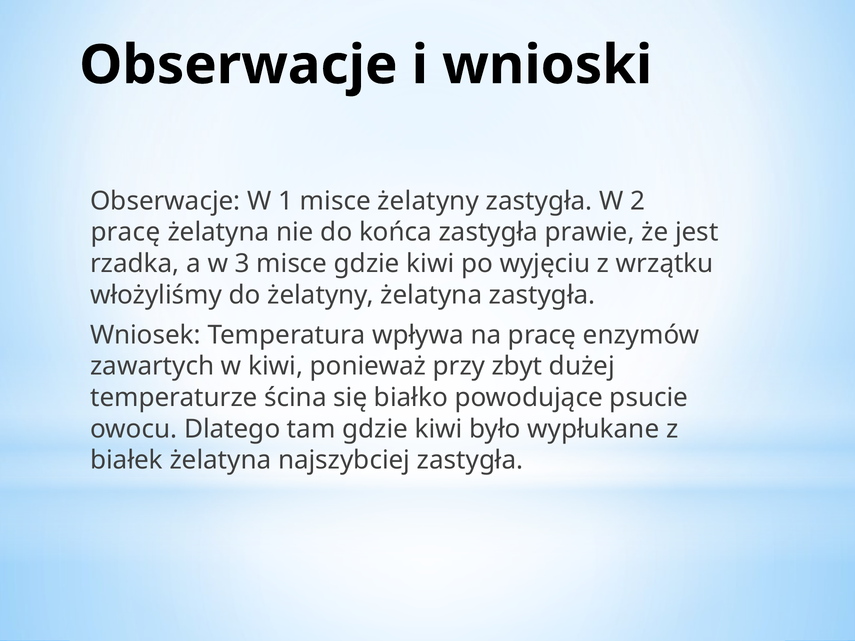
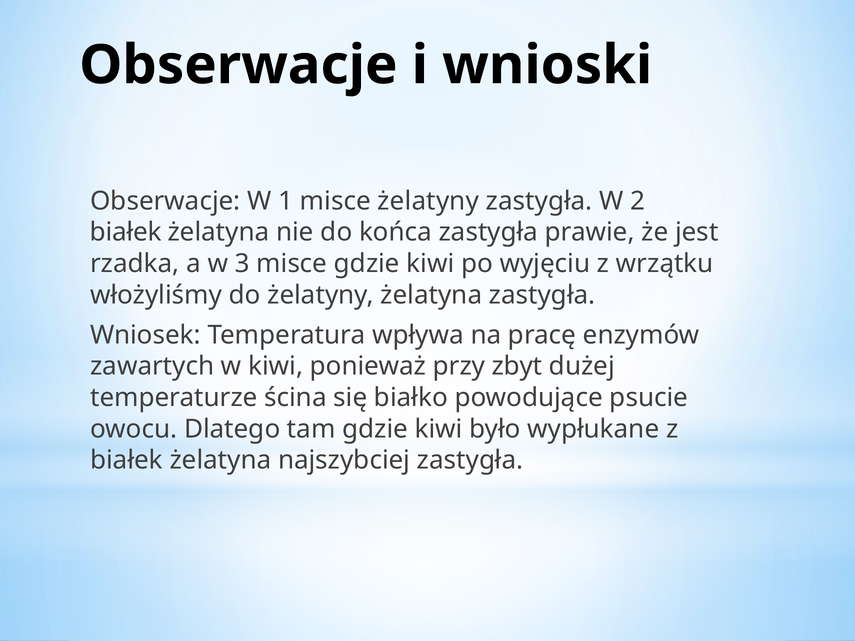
pracę: pracę -> białek (126, 232)
